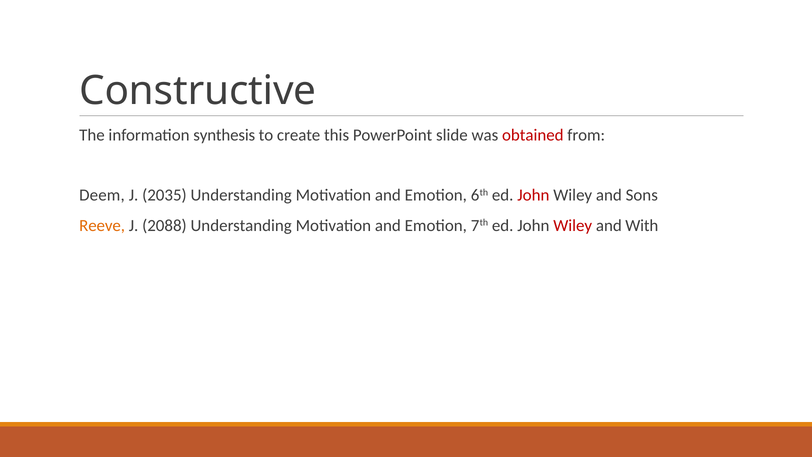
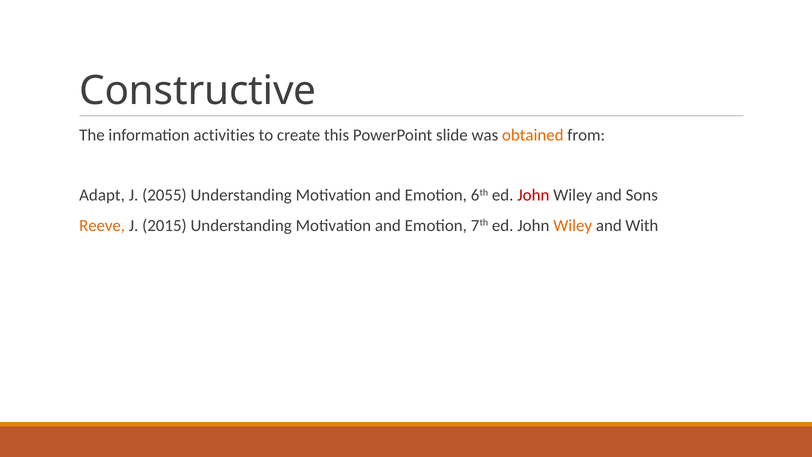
synthesis: synthesis -> activities (224, 135)
obtained colour: red -> orange (533, 135)
Deem: Deem -> Adapt (102, 195)
2035: 2035 -> 2055 (164, 195)
2088: 2088 -> 2015 (164, 225)
Wiley colour: red -> orange (573, 225)
